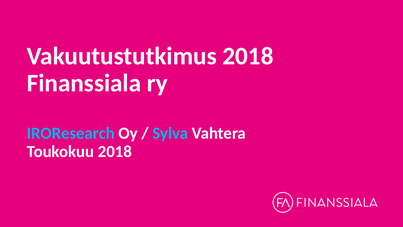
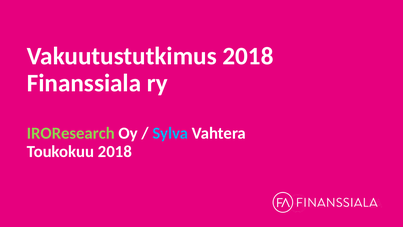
IROResearch colour: light blue -> light green (71, 133)
